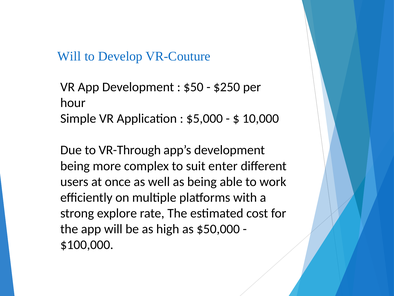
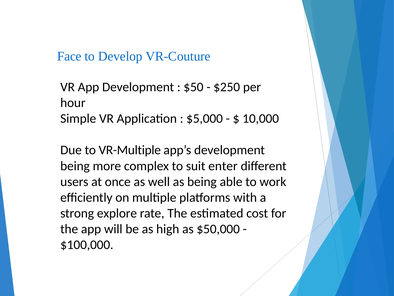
Will: Will -> Face (69, 56)
VR-Through: VR-Through -> VR-Multiple (130, 150)
